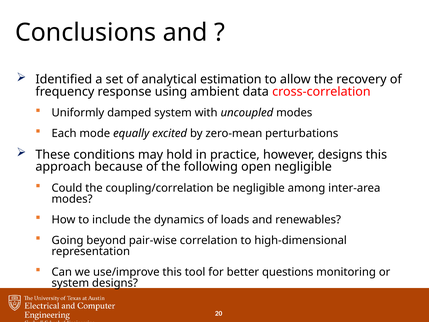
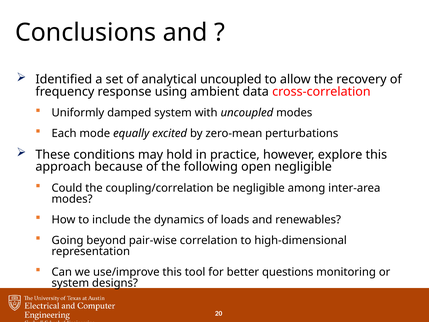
analytical estimation: estimation -> uncoupled (231, 79)
however designs: designs -> explore (340, 155)
